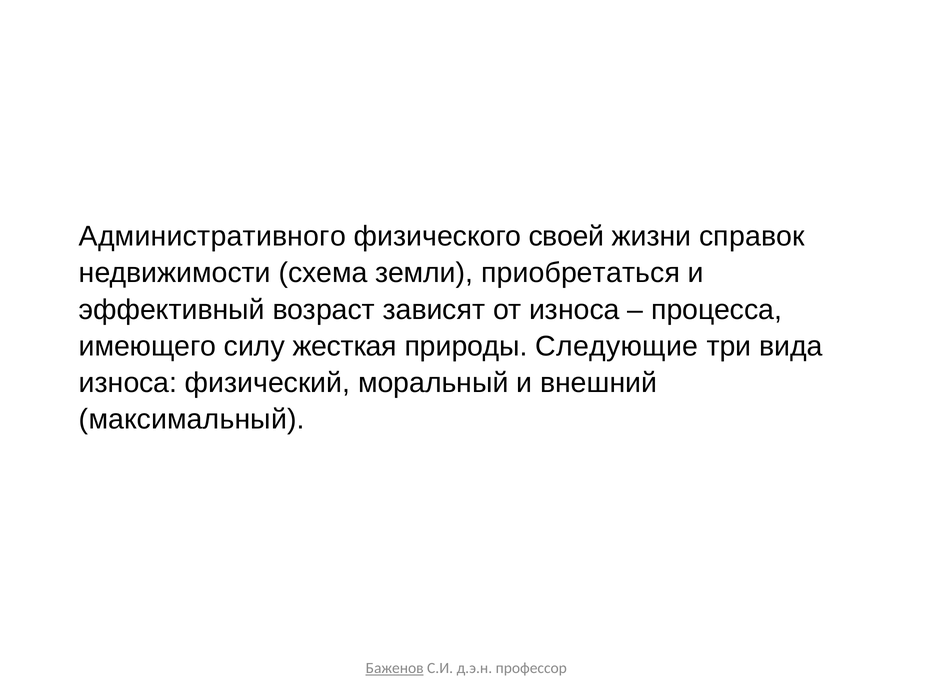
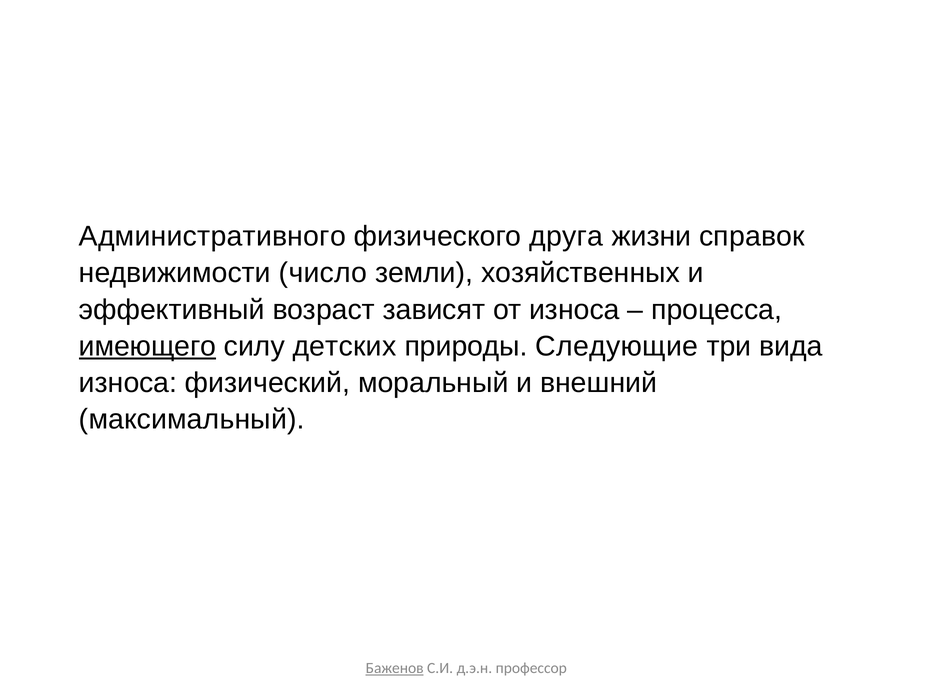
своей: своей -> друга (566, 236)
схема: схема -> число (323, 273)
приобретаться: приобретаться -> хозяйственных (581, 273)
имеющего underline: none -> present (148, 346)
жесткая: жесткая -> детских (344, 346)
